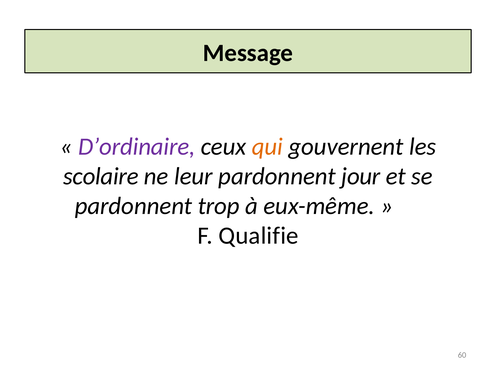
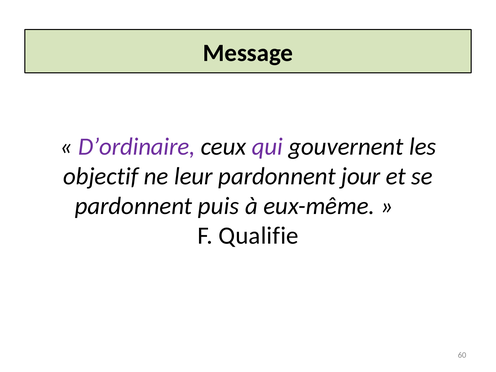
qui colour: orange -> purple (267, 147)
scolaire: scolaire -> objectif (101, 176)
trop: trop -> puis (218, 206)
